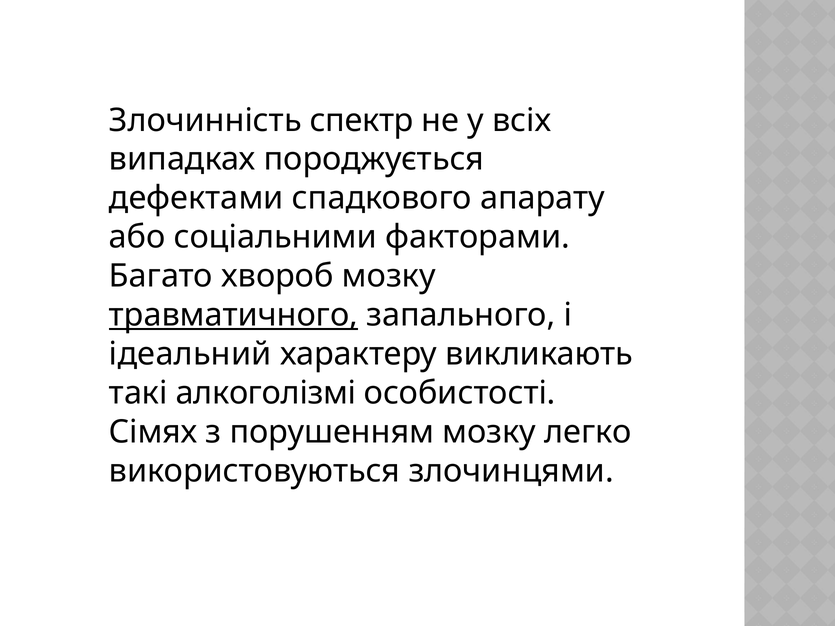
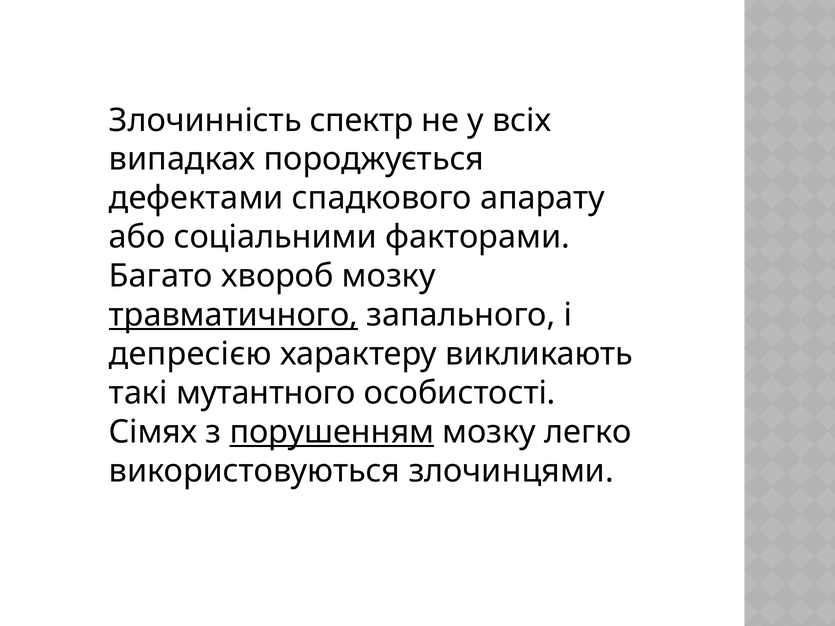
ідеальний: ідеальний -> депресією (190, 354)
алкоголізмі: алкоголізмі -> мутантного (266, 393)
порушенням underline: none -> present (332, 432)
